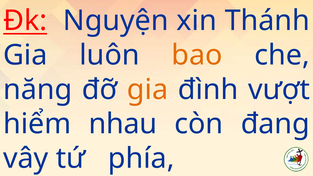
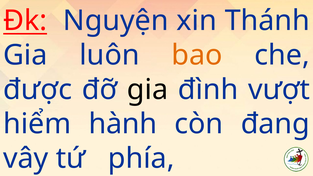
năng: năng -> được (38, 90)
gia colour: orange -> black (148, 90)
nhau: nhau -> hành (123, 124)
